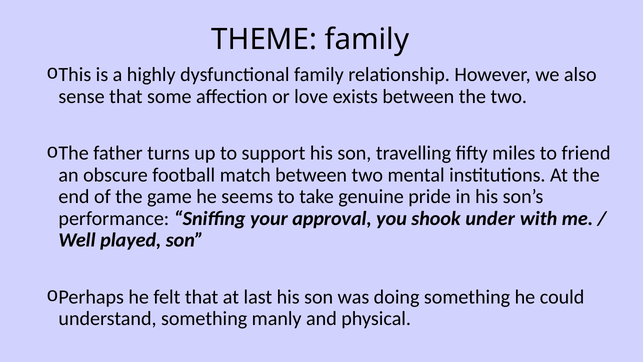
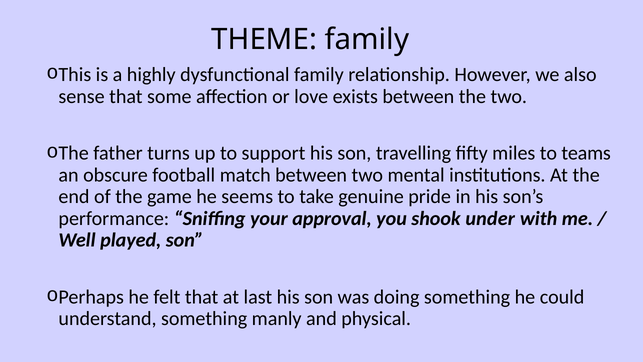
friend: friend -> teams (586, 153)
